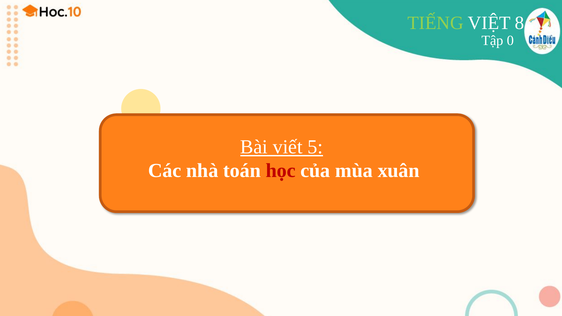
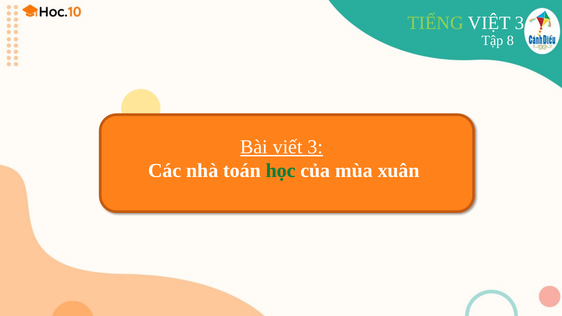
VIỆT 8: 8 -> 3 (520, 23)
0: 0 -> 8 (510, 40)
viết 5: 5 -> 3 (315, 147)
học colour: red -> green (281, 171)
